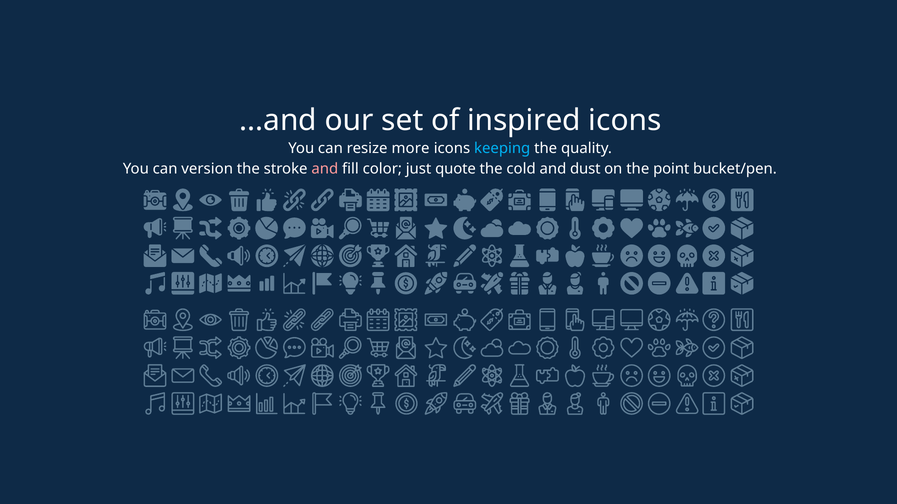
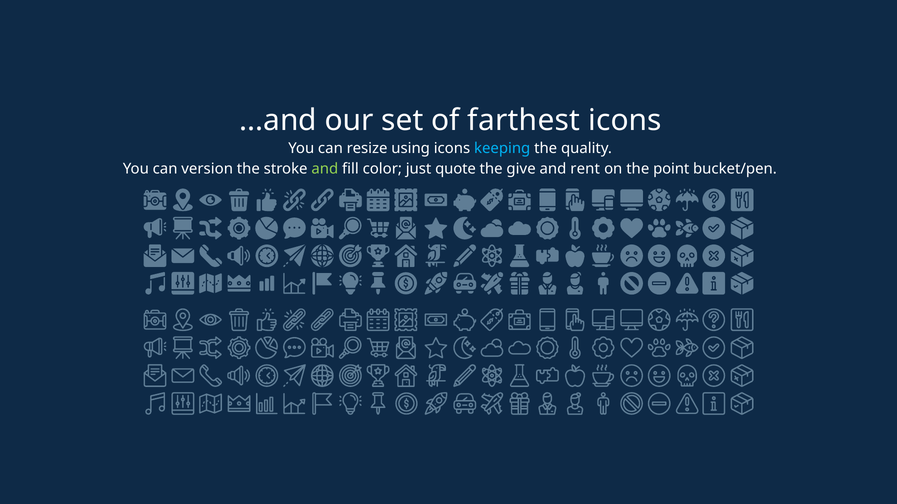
inspired: inspired -> farthest (524, 121)
more: more -> using (411, 148)
and colour: pink -> light green (325, 169)
cold: cold -> give (521, 169)
dust: dust -> rent (585, 169)
